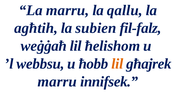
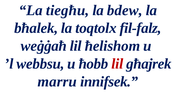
La marru: marru -> tiegħu (68, 10)
qallu: qallu -> bdew (125, 10)
agħtih: agħtih -> bħalek (36, 28)
subien: subien -> toqtolx (96, 28)
lil colour: orange -> red (117, 64)
